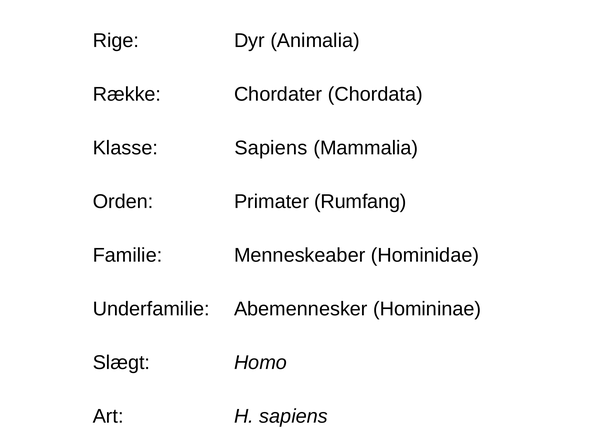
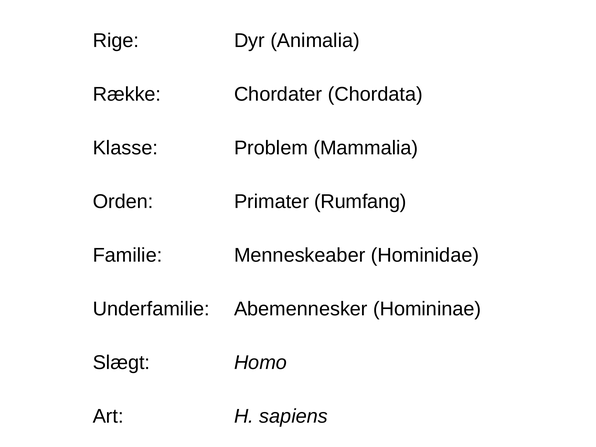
Klasse Sapiens: Sapiens -> Problem (271, 148)
